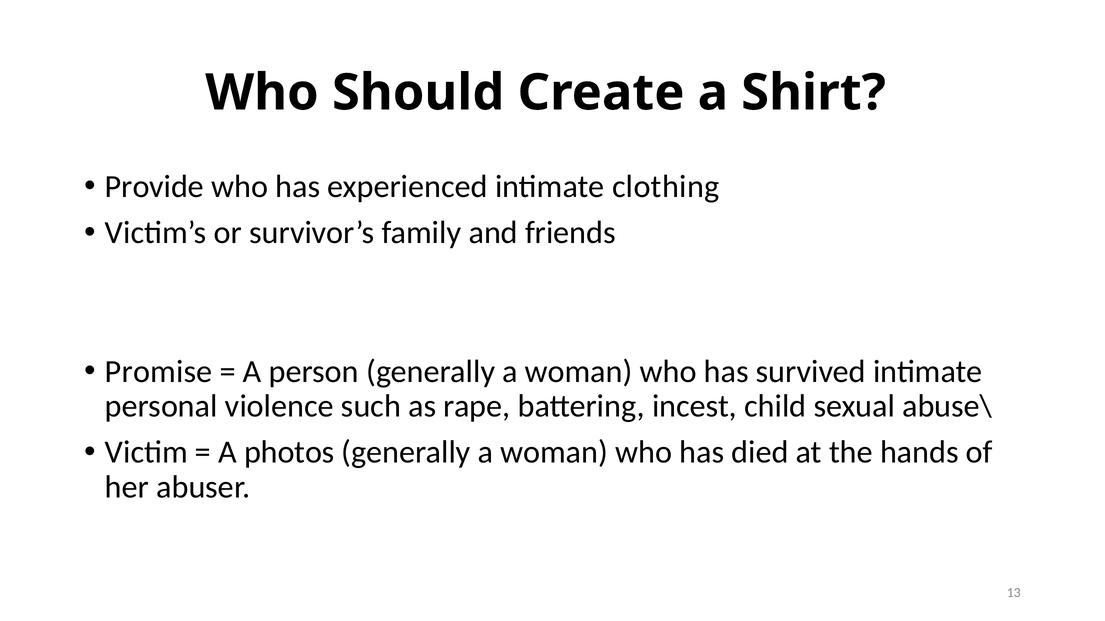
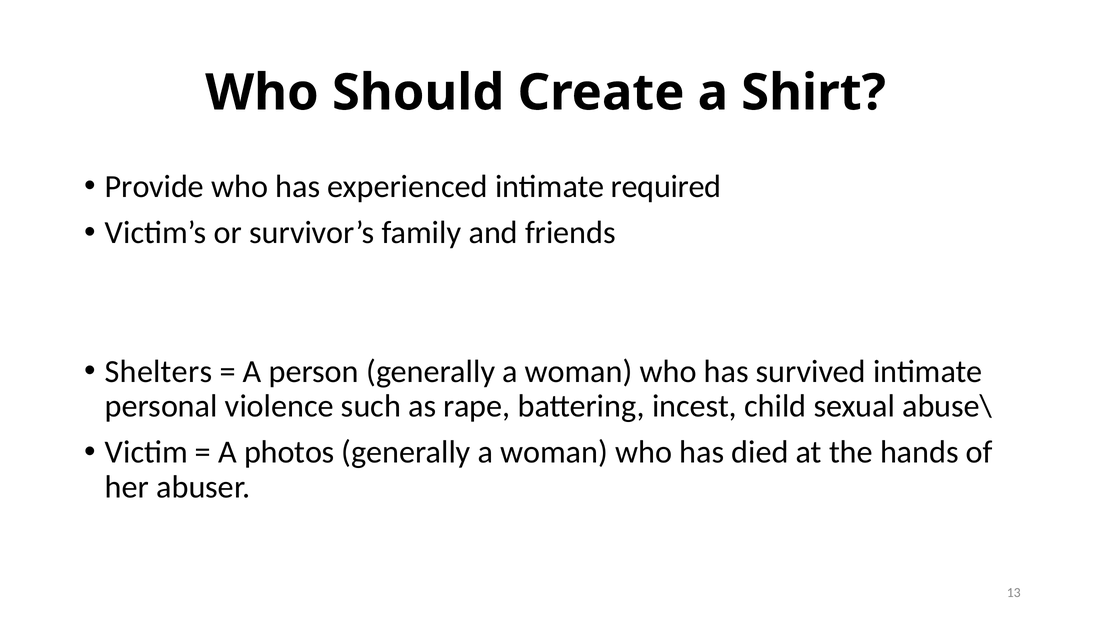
clothing: clothing -> required (666, 187)
Promise: Promise -> Shelters (159, 372)
